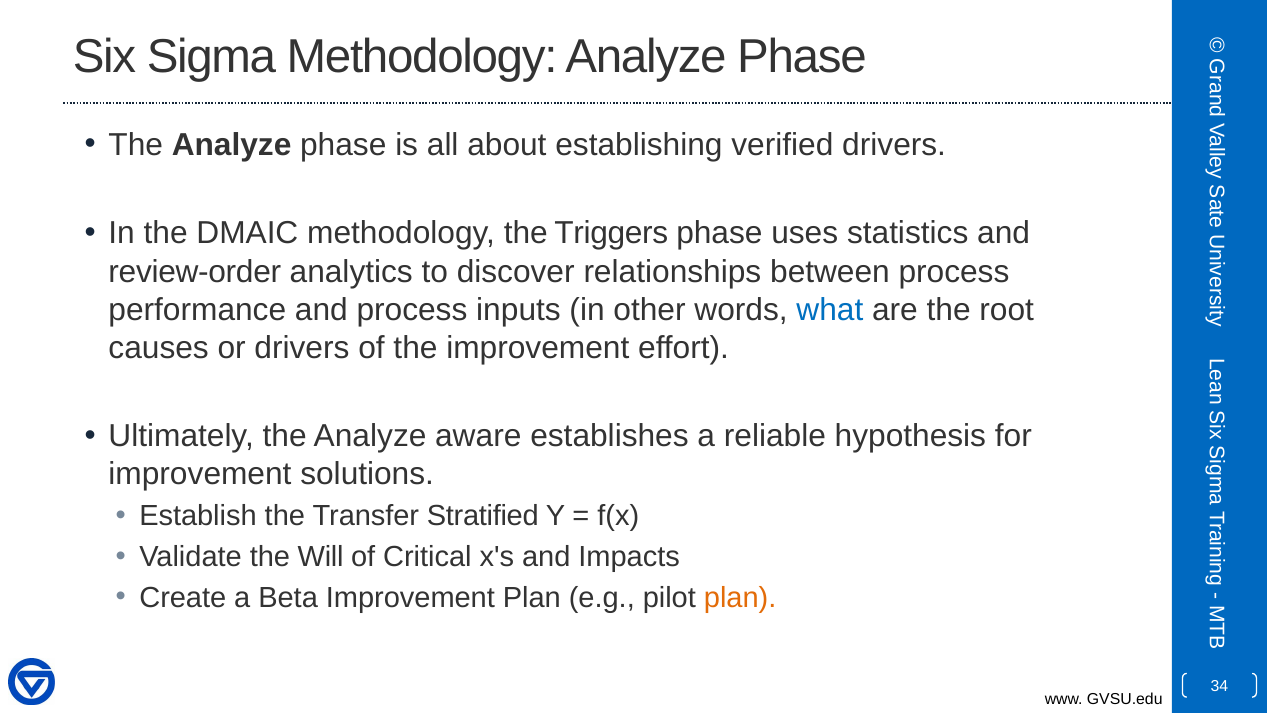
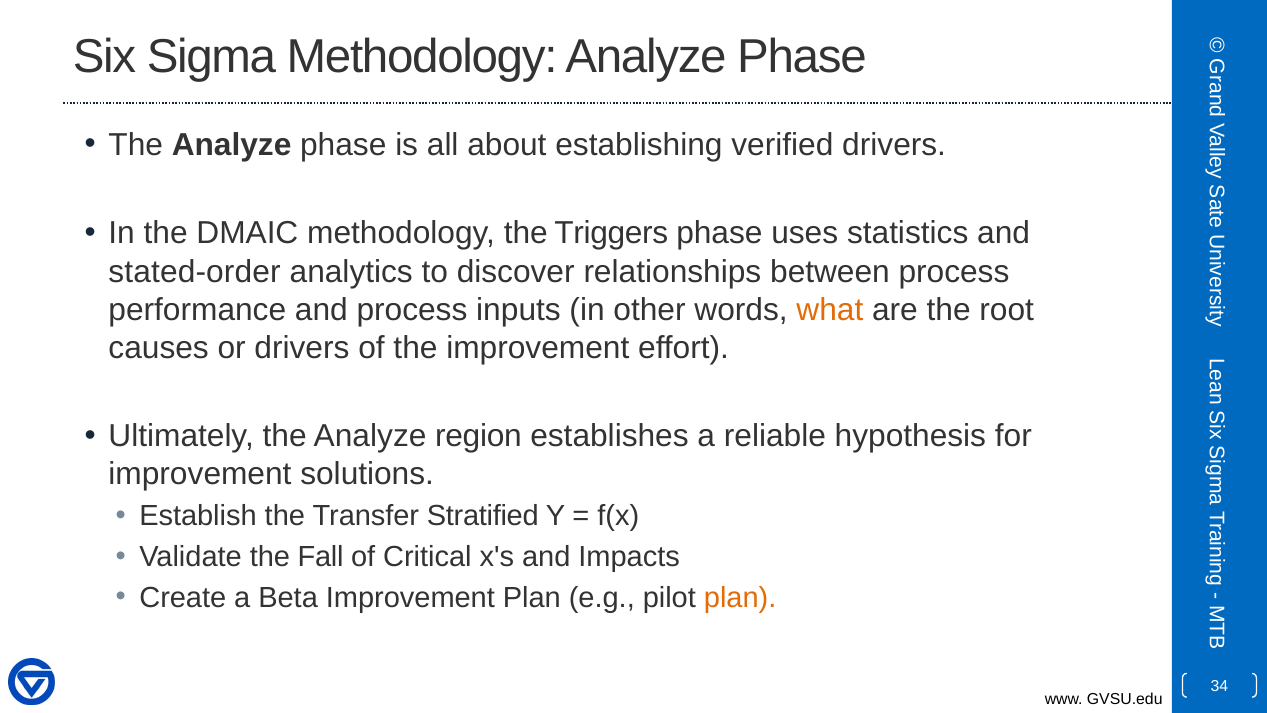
review-order: review-order -> stated-order (195, 271)
what colour: blue -> orange (830, 309)
aware: aware -> region (478, 436)
Will: Will -> Fall (321, 557)
